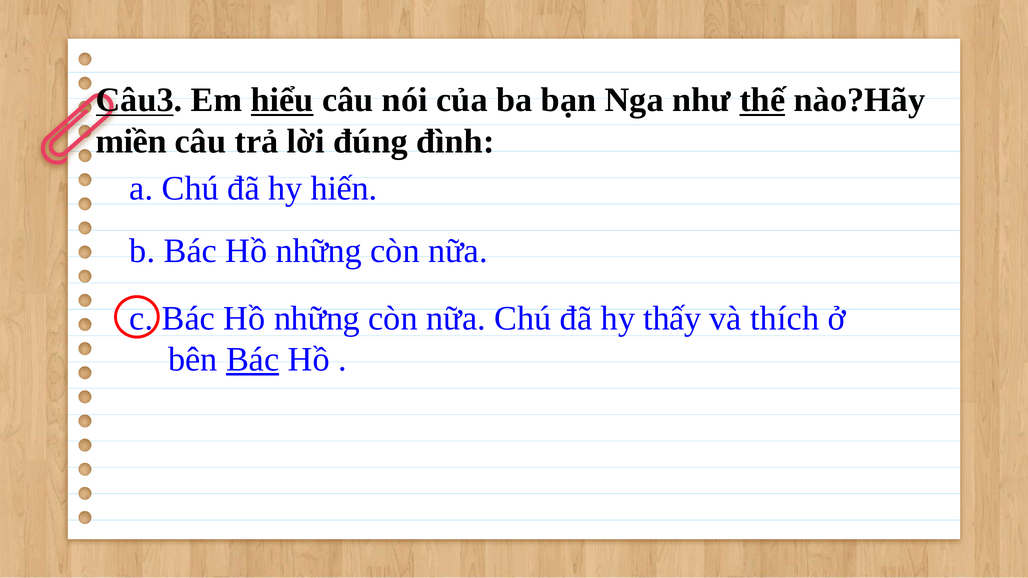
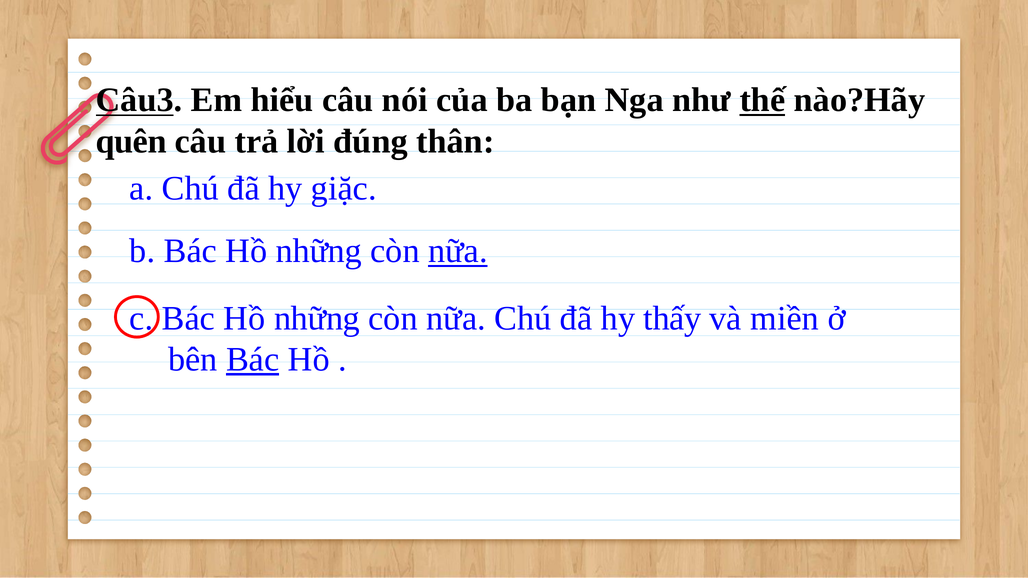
hiểu underline: present -> none (282, 100)
miền: miền -> quên (131, 141)
đình: đình -> thân (455, 141)
hiến: hiến -> giặc (344, 188)
nữa underline: none -> present (458, 251)
thích: thích -> miền (785, 319)
